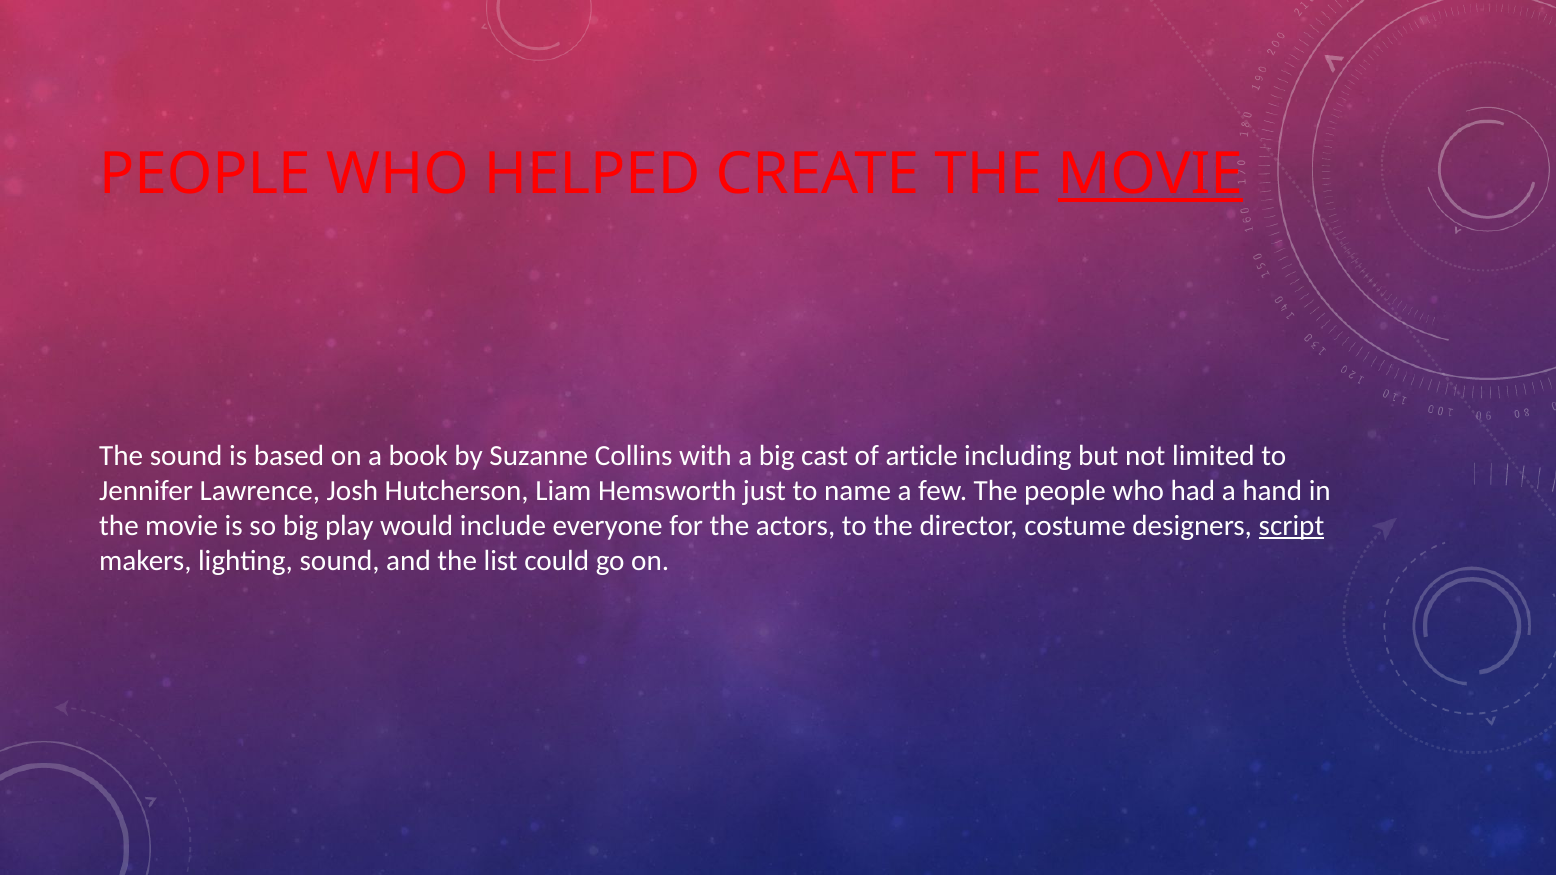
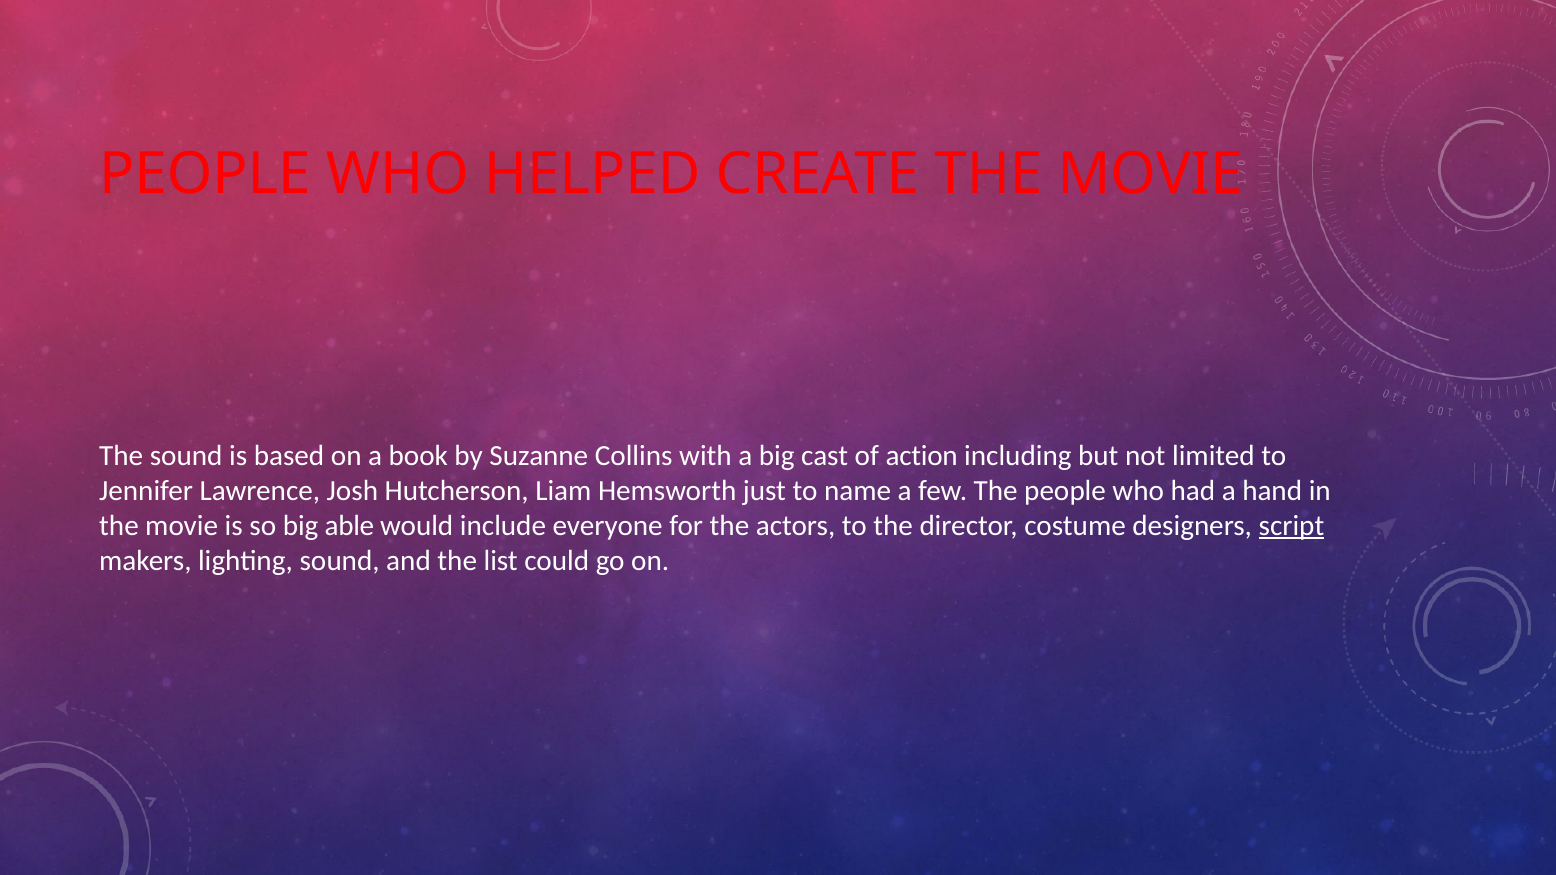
MOVIE underline: present -> none (1150, 175)
article: article -> action (922, 456)
play: play -> able (349, 526)
